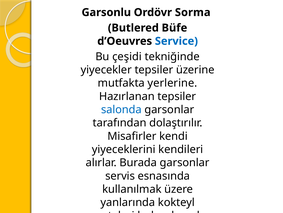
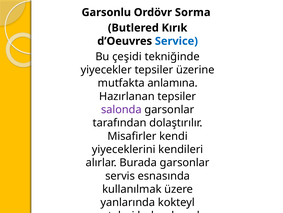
Büfe: Büfe -> Kırık (174, 28)
yerlerine: yerlerine -> anlamına (173, 83)
salonda colour: blue -> purple (121, 109)
